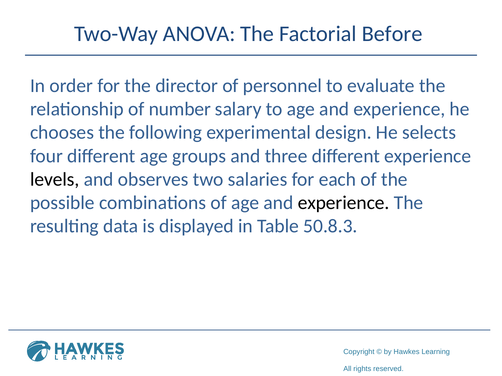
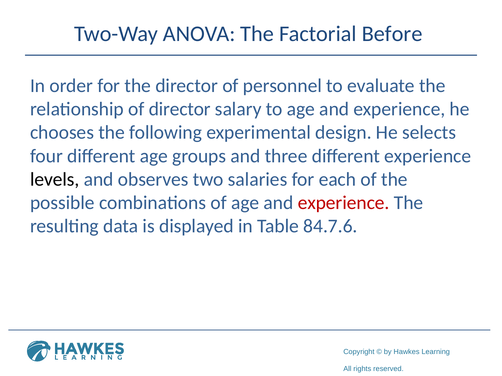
of number: number -> director (180, 109)
experience colour: black -> red (344, 203)
50.8.3: 50.8.3 -> 84.7.6 (330, 226)
